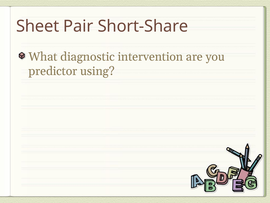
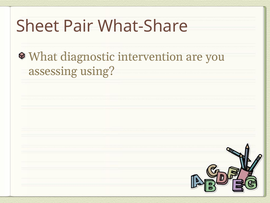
Short-Share: Short-Share -> What-Share (143, 26)
predictor: predictor -> assessing (53, 71)
